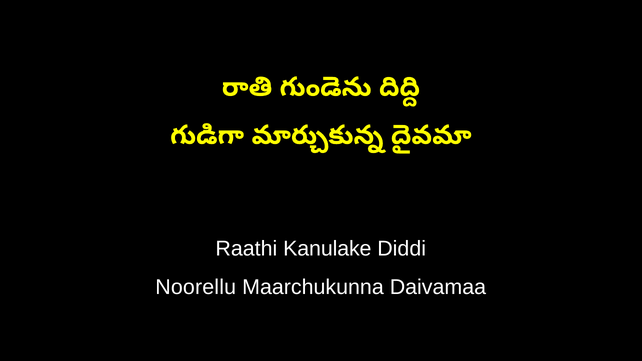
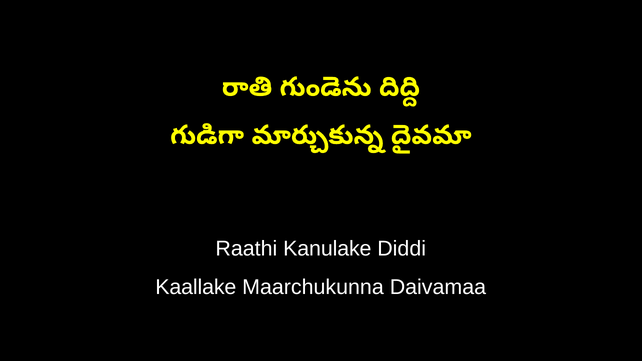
Noorellu: Noorellu -> Kaallake (196, 287)
